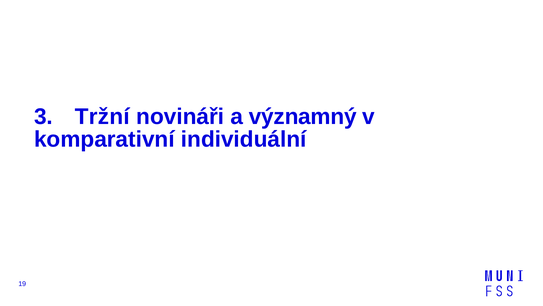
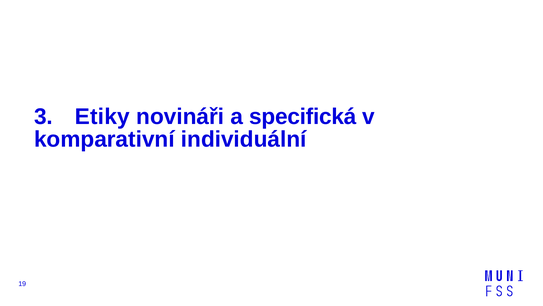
Tržní: Tržní -> Etiky (102, 116)
významný: významný -> specifická (303, 116)
